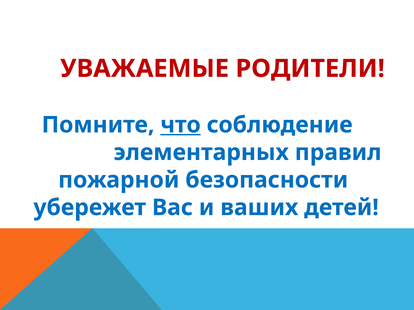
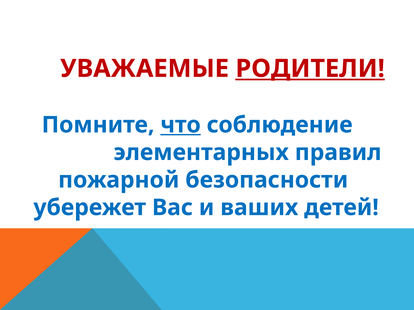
РОДИТЕЛИ underline: none -> present (310, 69)
